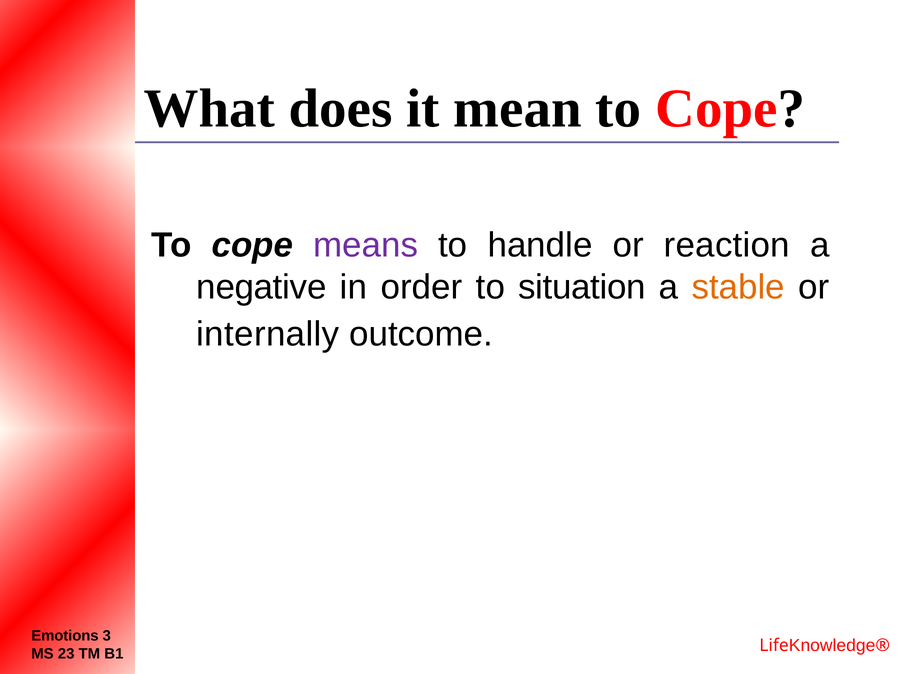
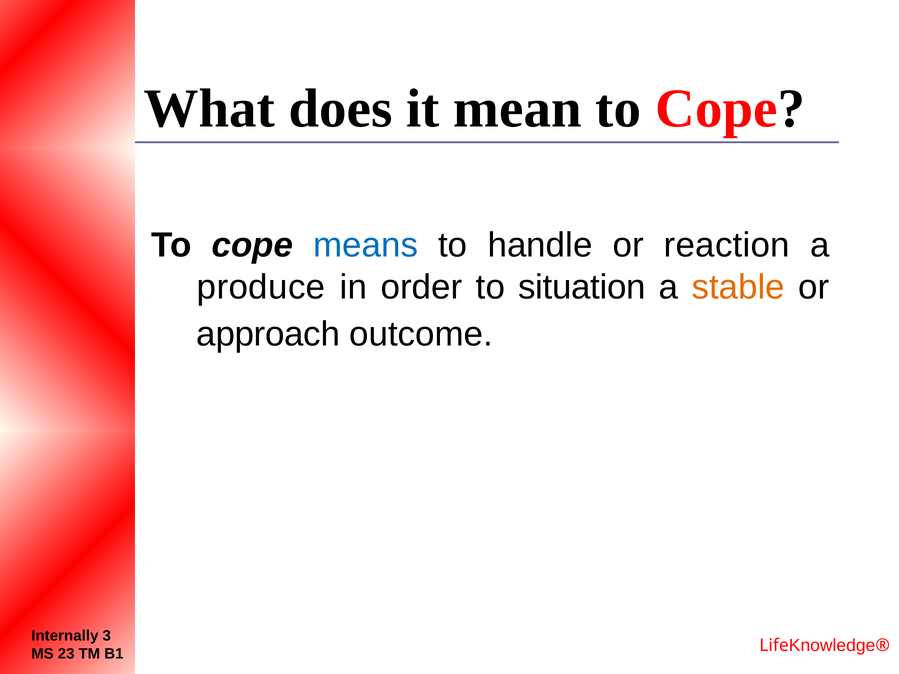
means colour: purple -> blue (366, 245)
negative: negative -> produce (261, 287)
internally: internally -> approach (268, 334)
Emotions: Emotions -> Internally (65, 636)
